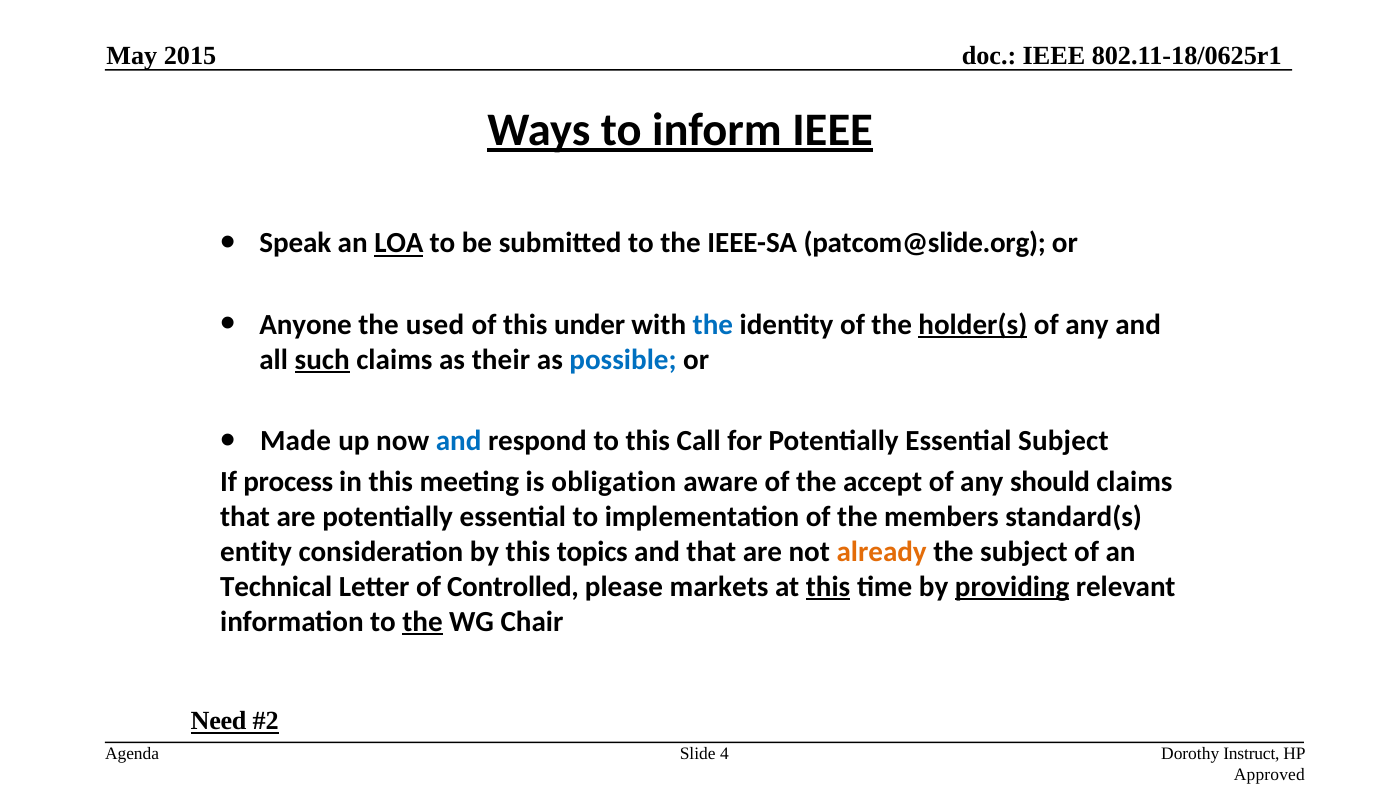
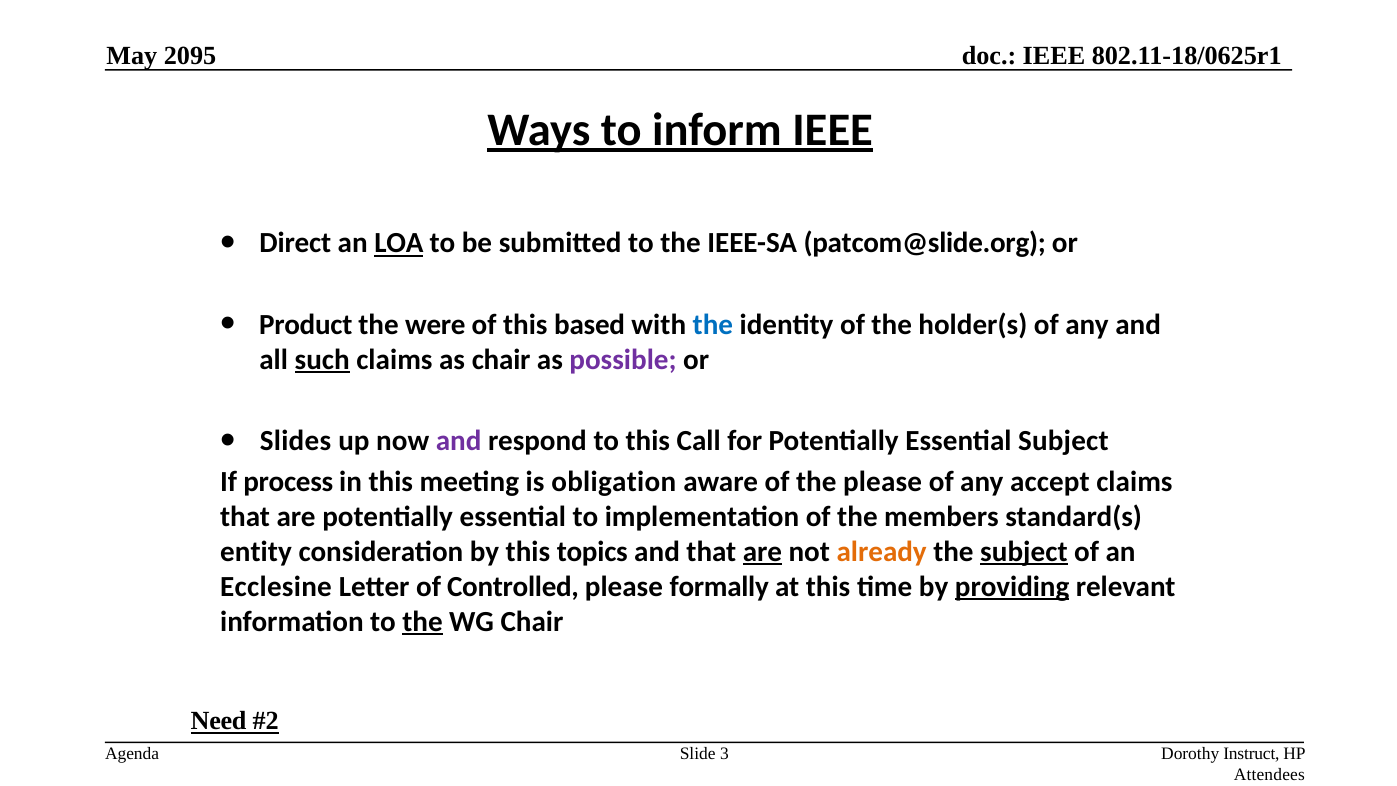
2015: 2015 -> 2095 (190, 56)
Speak: Speak -> Direct (295, 243)
Anyone: Anyone -> Product (306, 325)
used: used -> were (435, 325)
under: under -> based (590, 325)
holder(s underline: present -> none (973, 325)
as their: their -> chair (501, 360)
possible colour: blue -> purple (623, 360)
Made: Made -> Slides (295, 441)
and colour: blue -> purple (459, 441)
the accept: accept -> please (883, 482)
should: should -> accept (1050, 482)
are underline: none -> present (762, 552)
subject underline: none -> present (1024, 552)
Technical: Technical -> Ecclesine (276, 587)
markets: markets -> formally (719, 587)
this underline: present -> none (828, 587)
4: 4 -> 3 (724, 754)
Approved: Approved -> Attendees (1269, 775)
